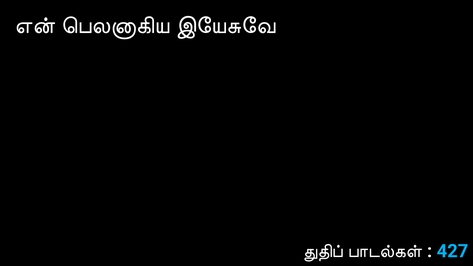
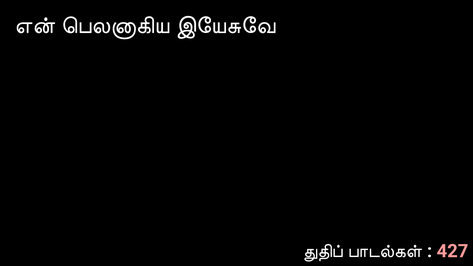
427 colour: light blue -> pink (452, 251)
